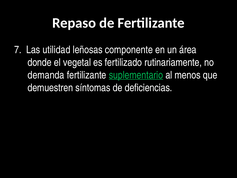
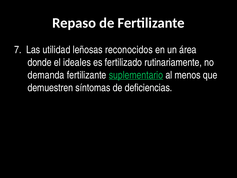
componente: componente -> reconocidos (129, 50)
vegetal: vegetal -> ideales (77, 62)
